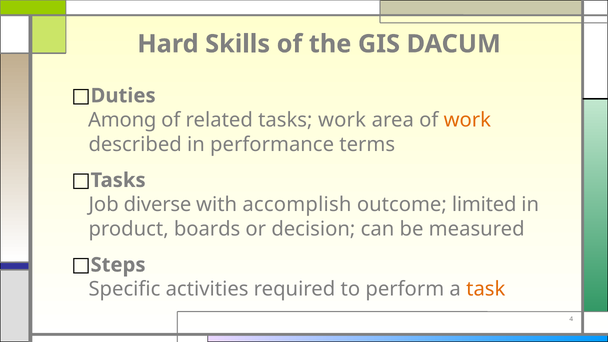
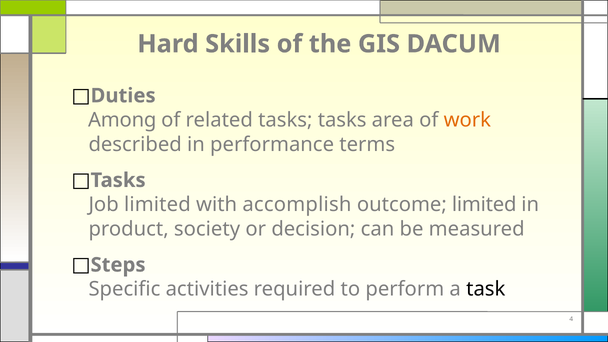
tasks work: work -> tasks (342, 120)
Job diverse: diverse -> limited (157, 205)
boards: boards -> society (207, 229)
task colour: orange -> black (486, 289)
